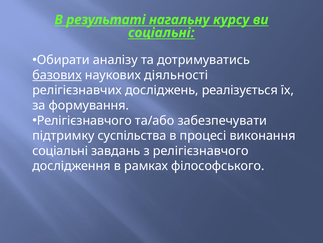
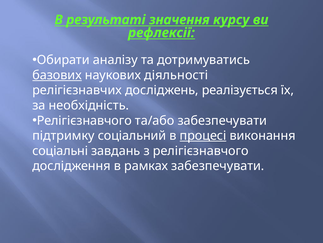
нагальну: нагальну -> значення (179, 20)
соціальні: соціальні -> рефлексії (161, 33)
формування: формування -> необхідність (89, 105)
суспільства: суспільства -> соціальний (132, 135)
процесі underline: none -> present (203, 135)
рамках філософського: філософського -> забезпечувати (218, 165)
